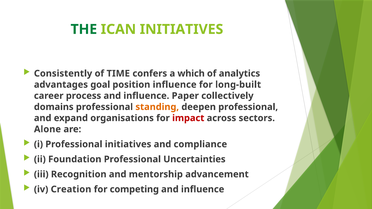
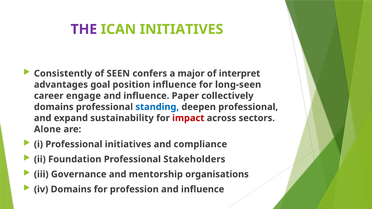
THE colour: green -> purple (84, 29)
TIME: TIME -> SEEN (118, 74)
which: which -> major (191, 74)
analytics: analytics -> interpret (239, 74)
long-built: long-built -> long-seen (238, 85)
process: process -> engage (83, 96)
standing colour: orange -> blue (157, 107)
organisations: organisations -> sustainability (122, 118)
Uncertainties: Uncertainties -> Stakeholders (194, 159)
Recognition: Recognition -> Governance (79, 174)
advancement: advancement -> organisations (217, 174)
iv Creation: Creation -> Domains (71, 190)
competing: competing -> profession (134, 190)
